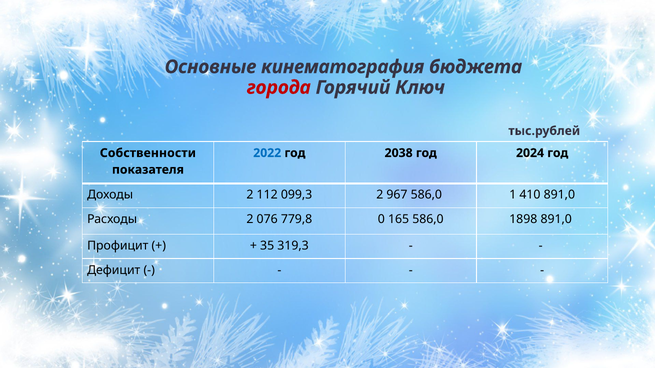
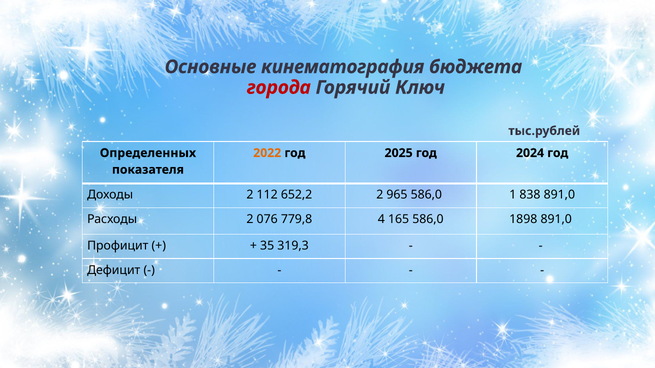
Собственности: Собственности -> Определенных (148, 153)
2022 colour: blue -> orange (267, 153)
2038: 2038 -> 2025 (399, 153)
099,3: 099,3 -> 652,2 (297, 195)
967: 967 -> 965 (397, 195)
410: 410 -> 838 (530, 195)
0: 0 -> 4 (381, 220)
